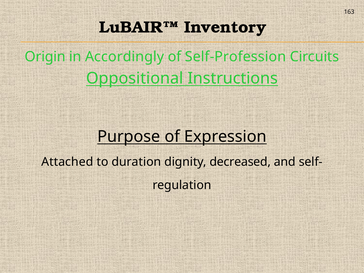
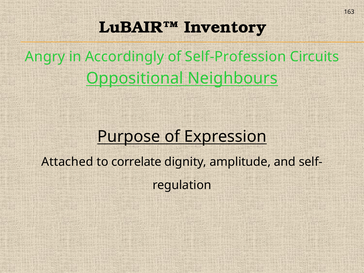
Origin: Origin -> Angry (45, 57)
Instructions: Instructions -> Neighbours (233, 78)
duration: duration -> correlate (136, 162)
decreased: decreased -> amplitude (240, 162)
